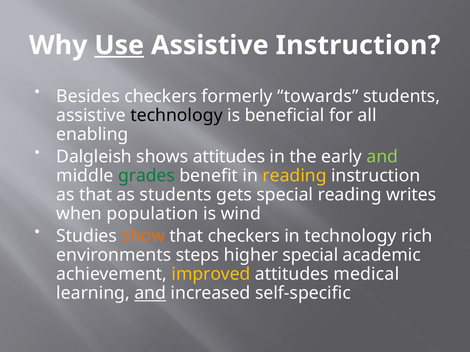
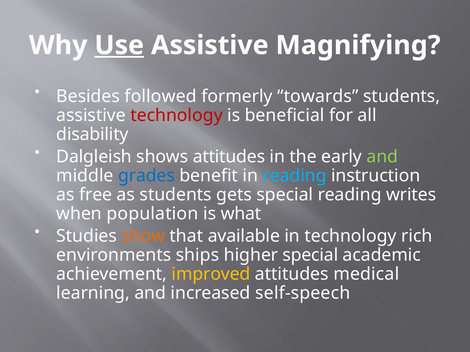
Assistive Instruction: Instruction -> Magnifying (358, 45)
Besides checkers: checkers -> followed (161, 96)
technology colour: black -> red (177, 115)
enabling: enabling -> disability (92, 134)
grades colour: green -> blue (147, 176)
reading colour: yellow -> light blue (295, 176)
as that: that -> free (96, 195)
wind: wind -> what (241, 214)
that checkers: checkers -> available (244, 236)
steps: steps -> ships (198, 255)
and underline: present -> none (150, 294)
self-specific: self-specific -> self-speech (303, 294)
